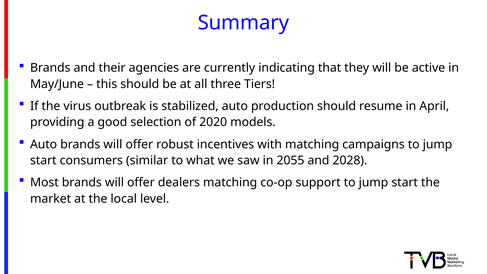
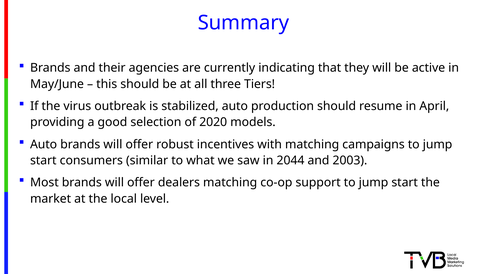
2055: 2055 -> 2044 (290, 160)
2028: 2028 -> 2003 (350, 160)
